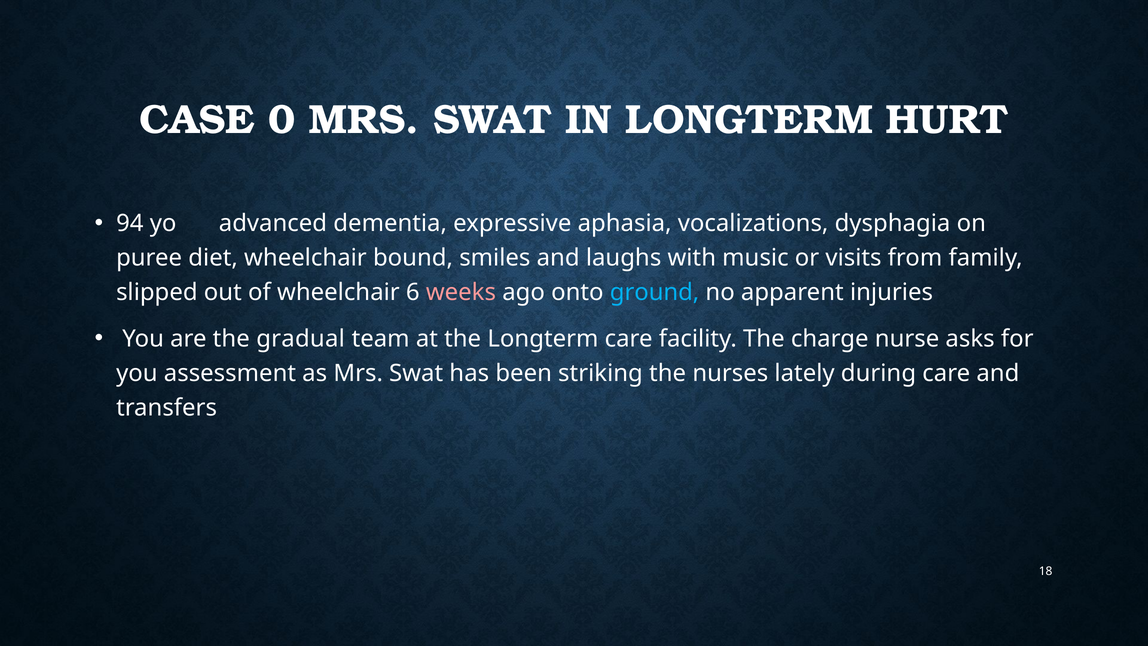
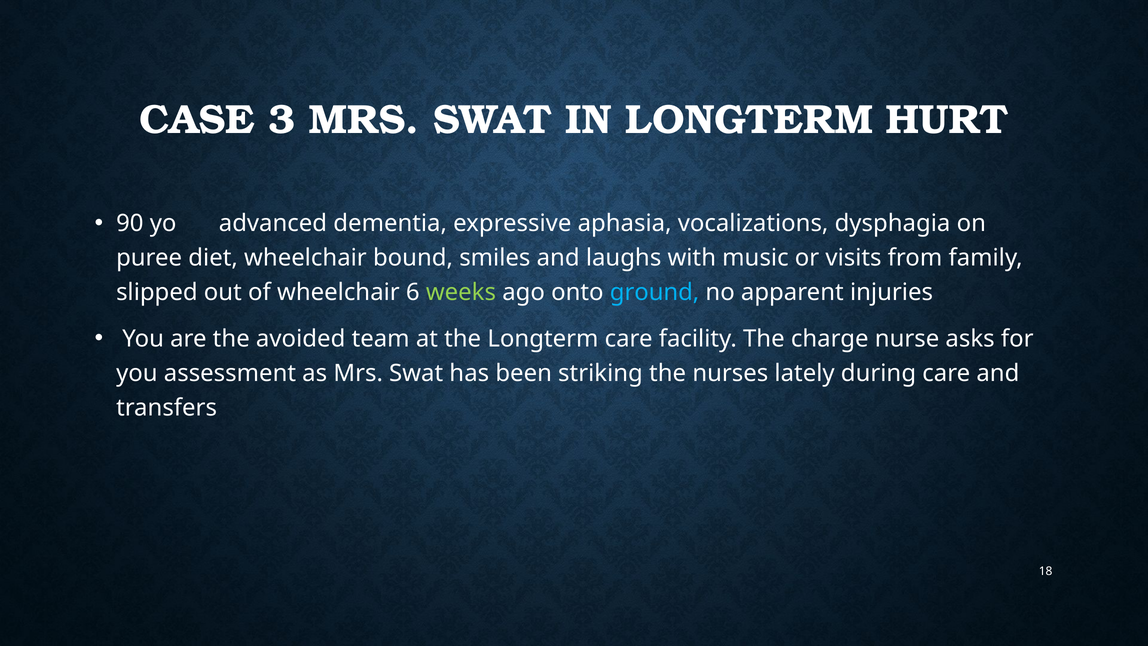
0: 0 -> 3 (282, 120)
94: 94 -> 90 (130, 223)
weeks colour: pink -> light green (461, 292)
gradual: gradual -> avoided (301, 339)
